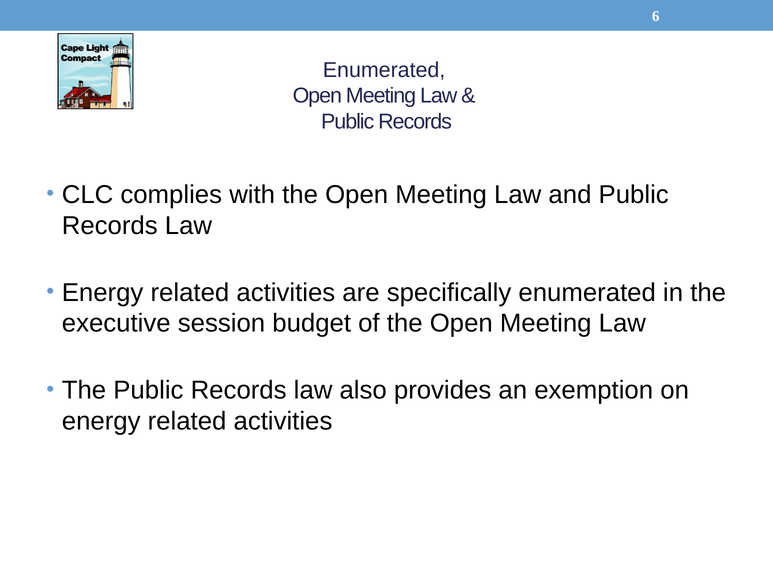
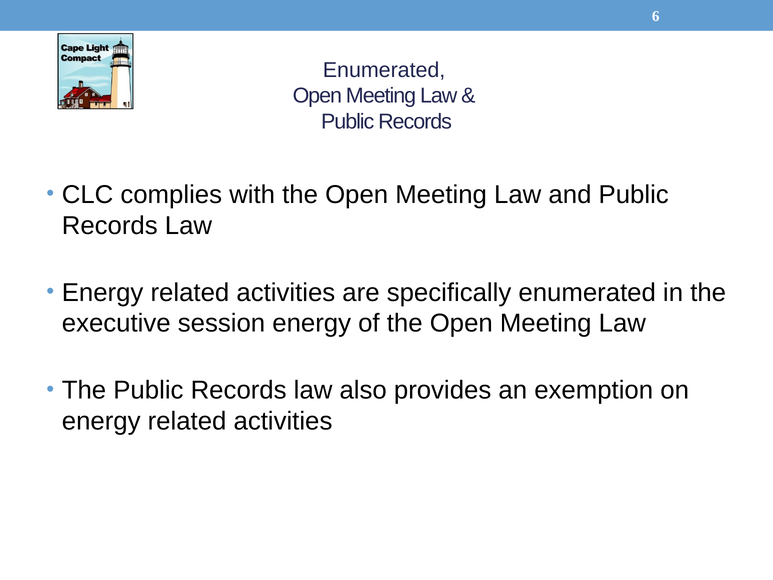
session budget: budget -> energy (312, 323)
